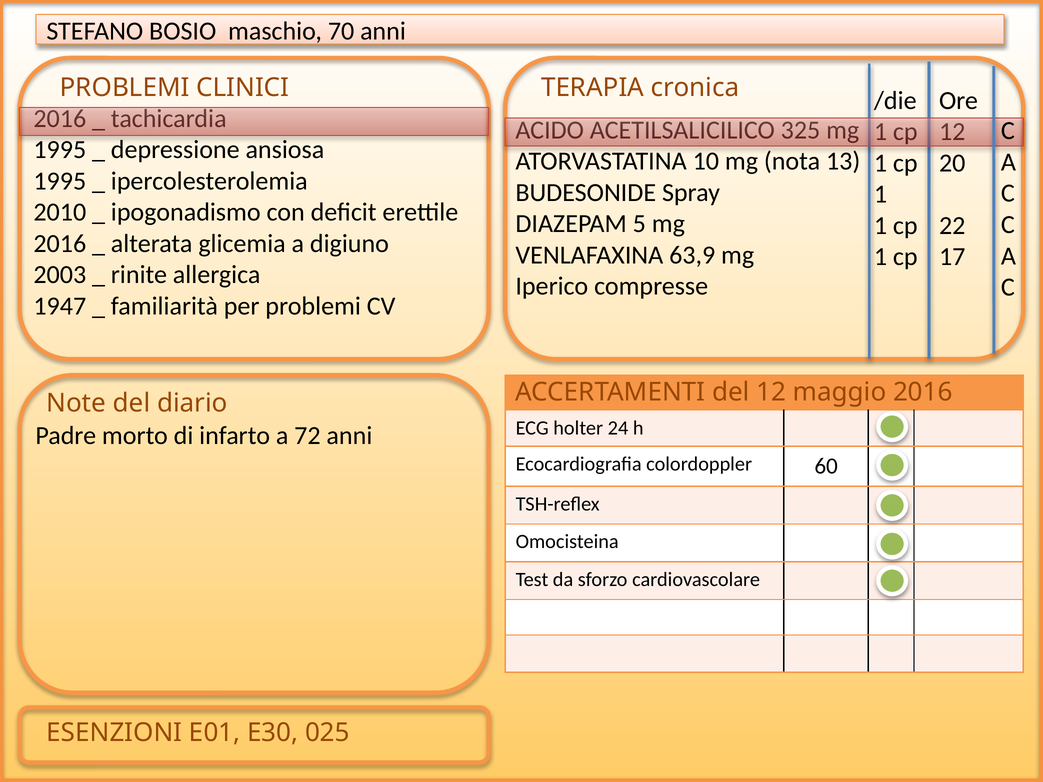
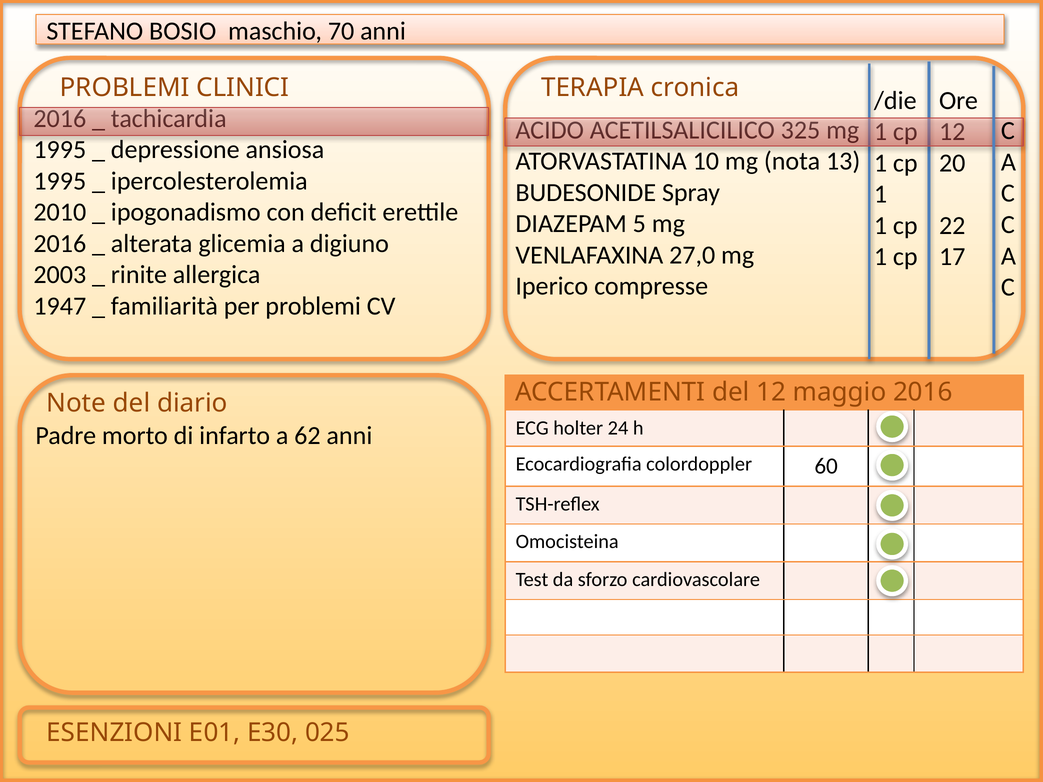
63,9: 63,9 -> 27,0 (692, 255)
72: 72 -> 62 (307, 436)
